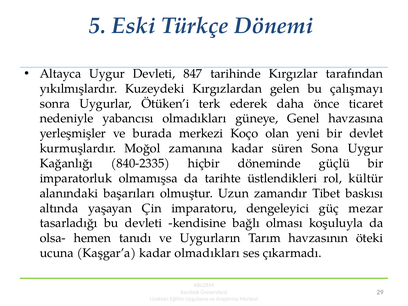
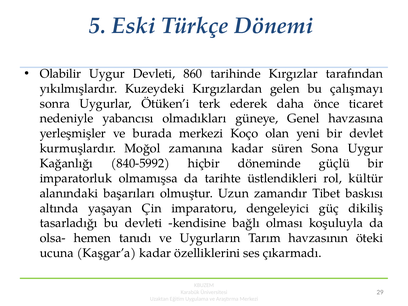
Altayca: Altayca -> Olabilir (60, 74)
847: 847 -> 860 (193, 74)
840-2335: 840-2335 -> 840-5992 (140, 163)
mezar: mezar -> dikiliş (366, 208)
kadar olmadıkları: olmadıkları -> özelliklerini (207, 253)
